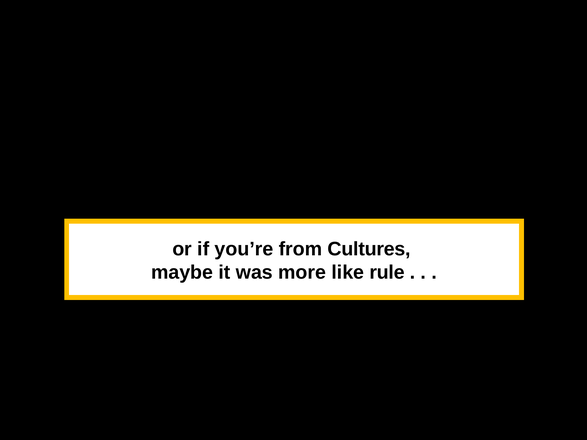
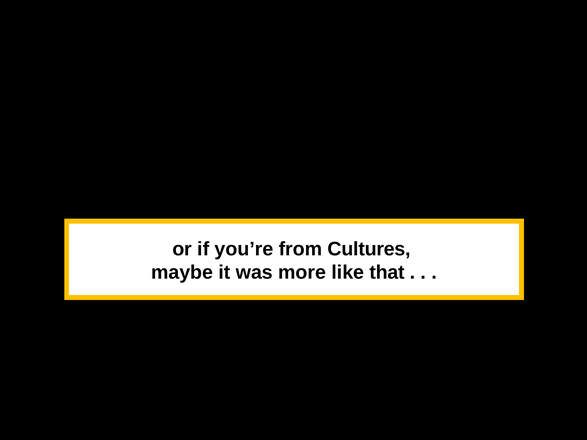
rule: rule -> that (387, 273)
